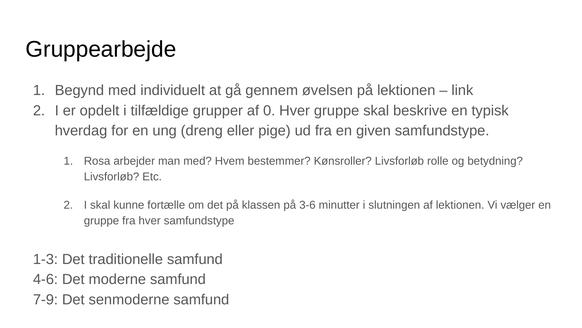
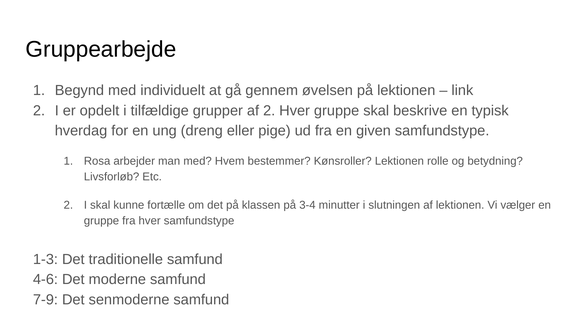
af 0: 0 -> 2 (269, 110)
Kønsroller Livsforløb: Livsforløb -> Lektionen (399, 161)
3-6: 3-6 -> 3-4 (307, 205)
